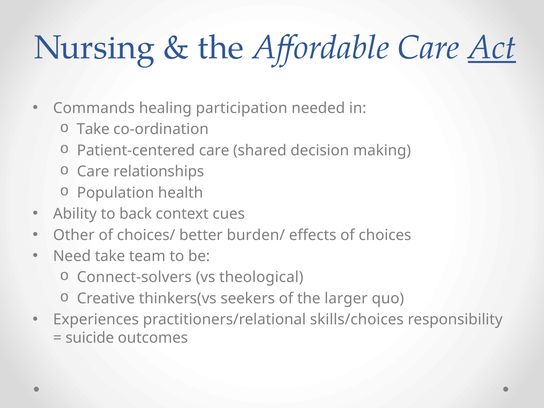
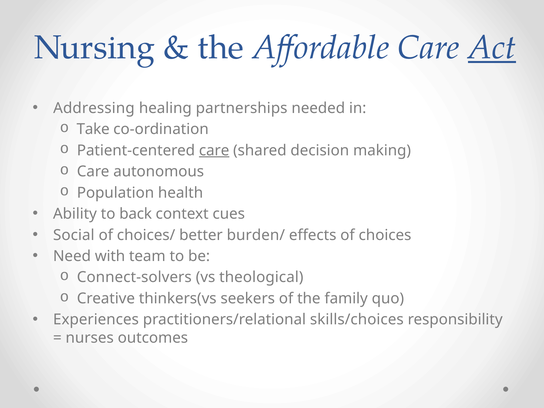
Commands: Commands -> Addressing (94, 108)
participation: participation -> partnerships (242, 108)
care underline: none -> present (214, 150)
relationships: relationships -> autonomous (159, 172)
Other: Other -> Social (74, 235)
Need take: take -> with (110, 256)
larger: larger -> family (346, 298)
suicide: suicide -> nurses (90, 338)
